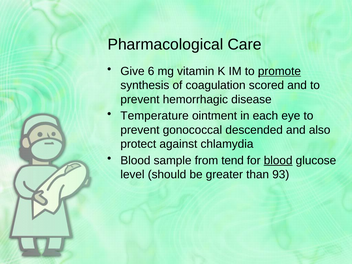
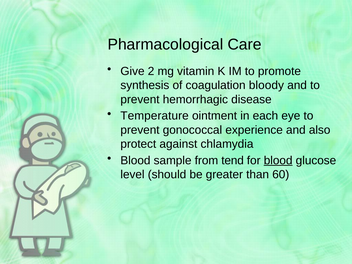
6: 6 -> 2 (151, 71)
promote underline: present -> none (279, 71)
scored: scored -> bloody (266, 85)
descended: descended -> experience (254, 130)
93: 93 -> 60 (281, 174)
